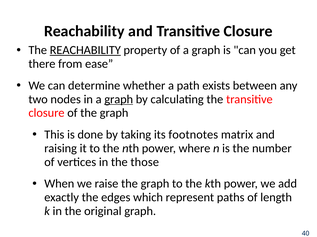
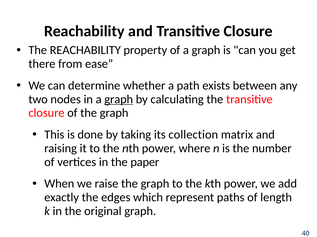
REACHABILITY underline: present -> none (85, 50)
footnotes: footnotes -> collection (193, 135)
those: those -> paper (145, 163)
